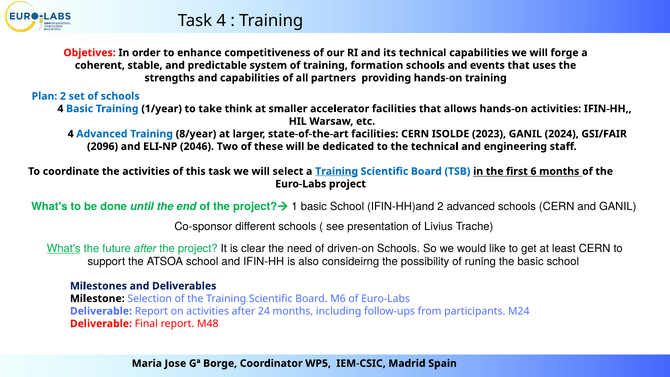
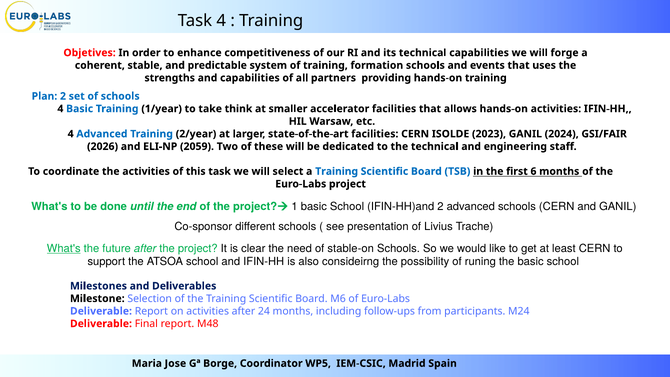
8/year: 8/year -> 2/year (196, 134)
2096: 2096 -> 2026 (103, 146)
2046: 2046 -> 2059 (197, 146)
Training underline: present -> none (337, 171)
driven-on: driven-on -> stable-on (351, 248)
